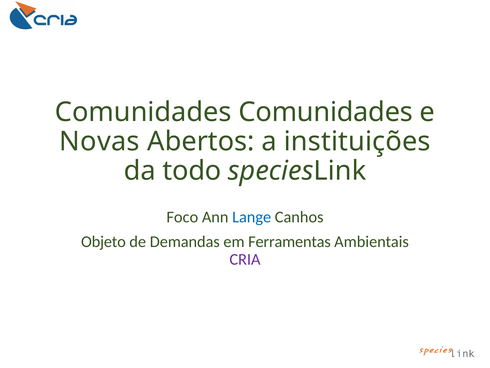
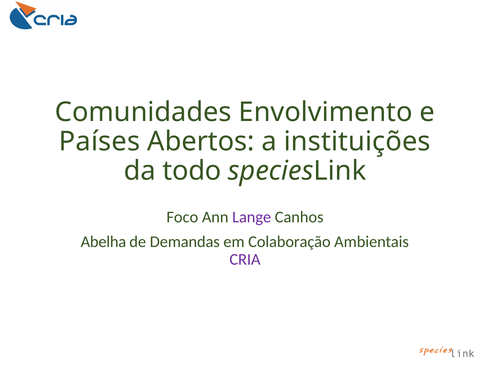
Comunidades Comunidades: Comunidades -> Envolvimento (326, 112)
Novas: Novas -> Países (100, 141)
Lange colour: blue -> purple (252, 217)
Objeto: Objeto -> Abelha (103, 241)
Ferramentas: Ferramentas -> Colaboração (289, 241)
